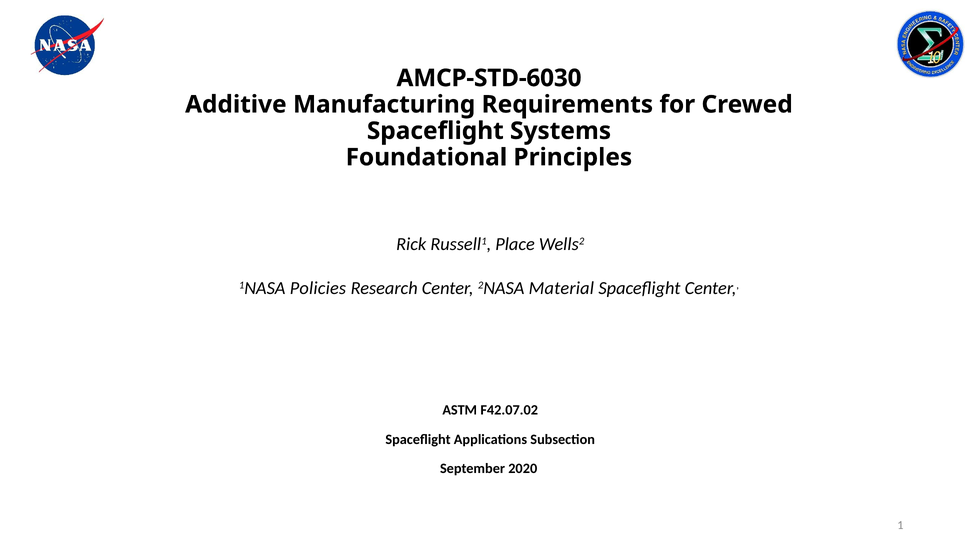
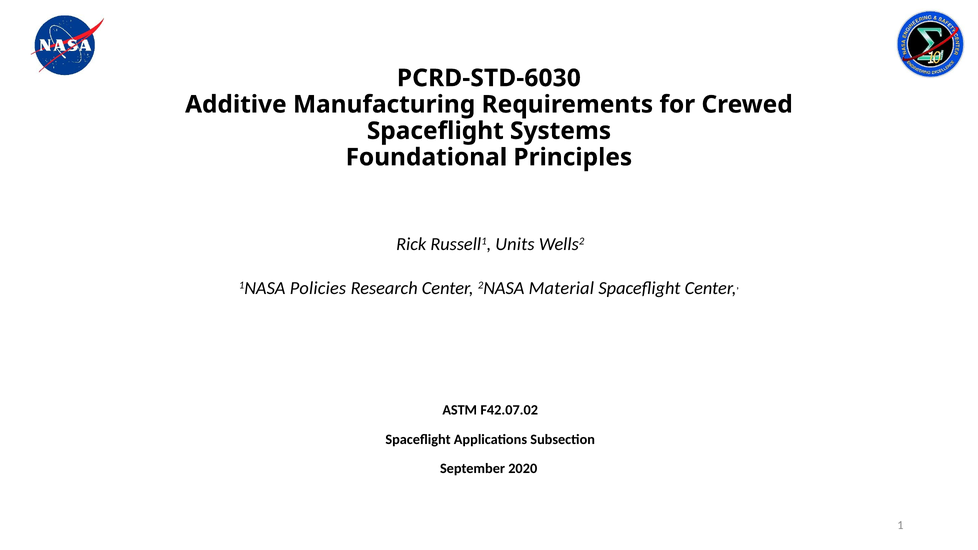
AMCP-STD-6030: AMCP-STD-6030 -> PCRD-STD-6030 (489, 78)
Place: Place -> Units (515, 244)
